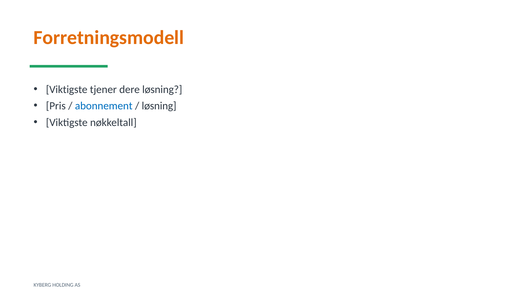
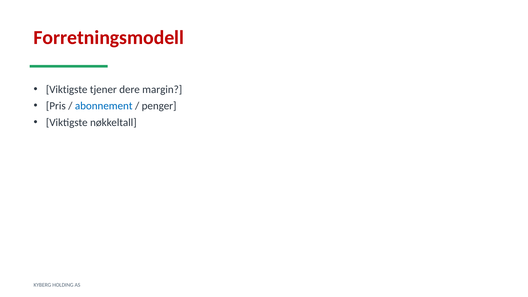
Forretningsmodell colour: orange -> red (109, 38)
dere løsning: løsning -> margin (162, 89)
løsning: løsning -> penger (159, 106)
